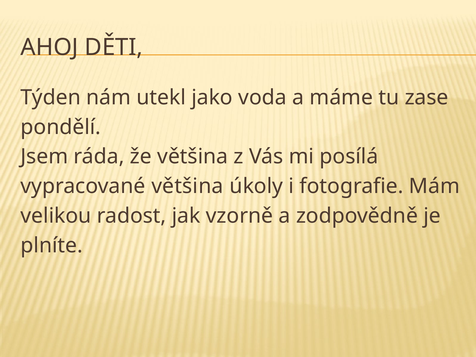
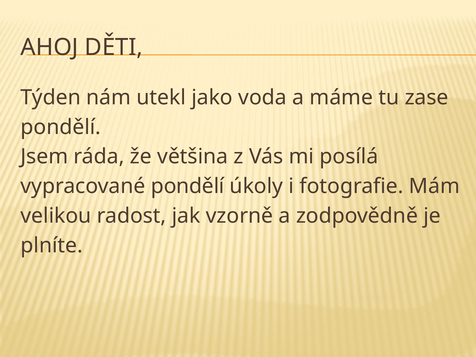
vypracované většina: většina -> pondělí (188, 186)
